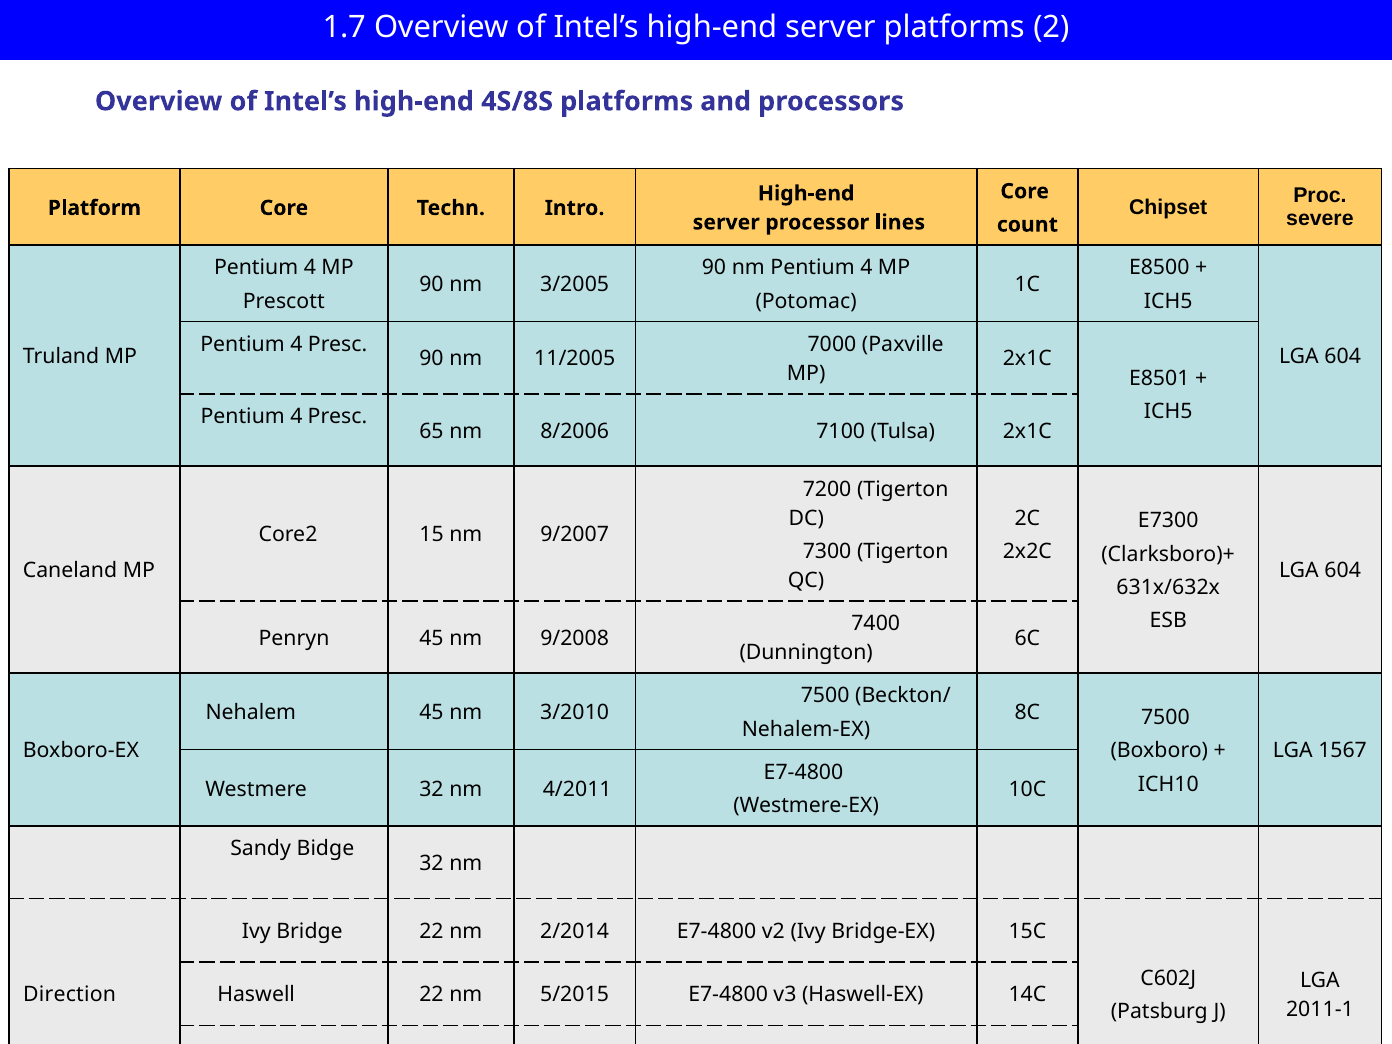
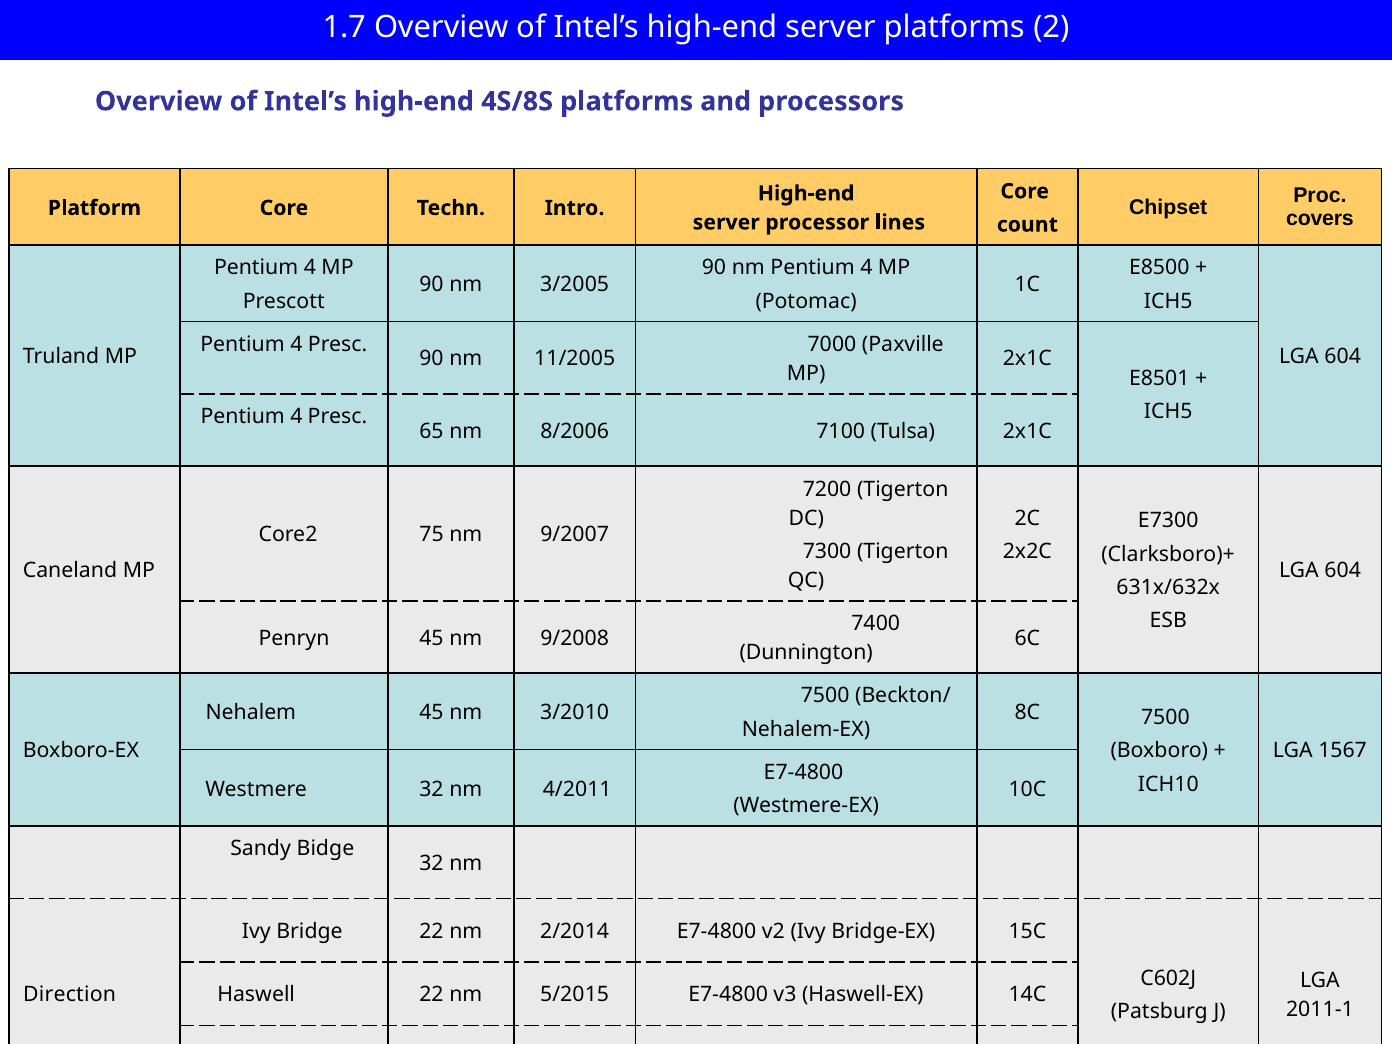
severe: severe -> covers (1320, 219)
15: 15 -> 75 (432, 535)
